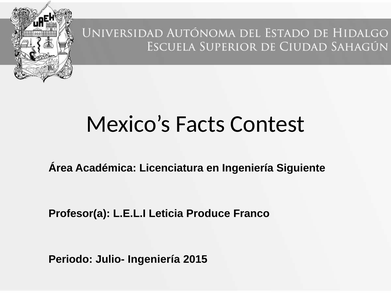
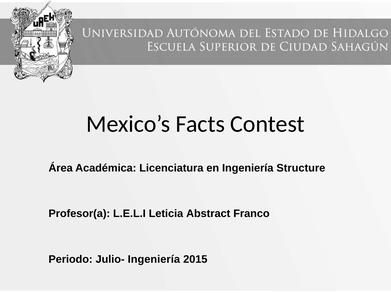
Siguiente: Siguiente -> Structure (301, 168)
Produce: Produce -> Abstract (208, 214)
